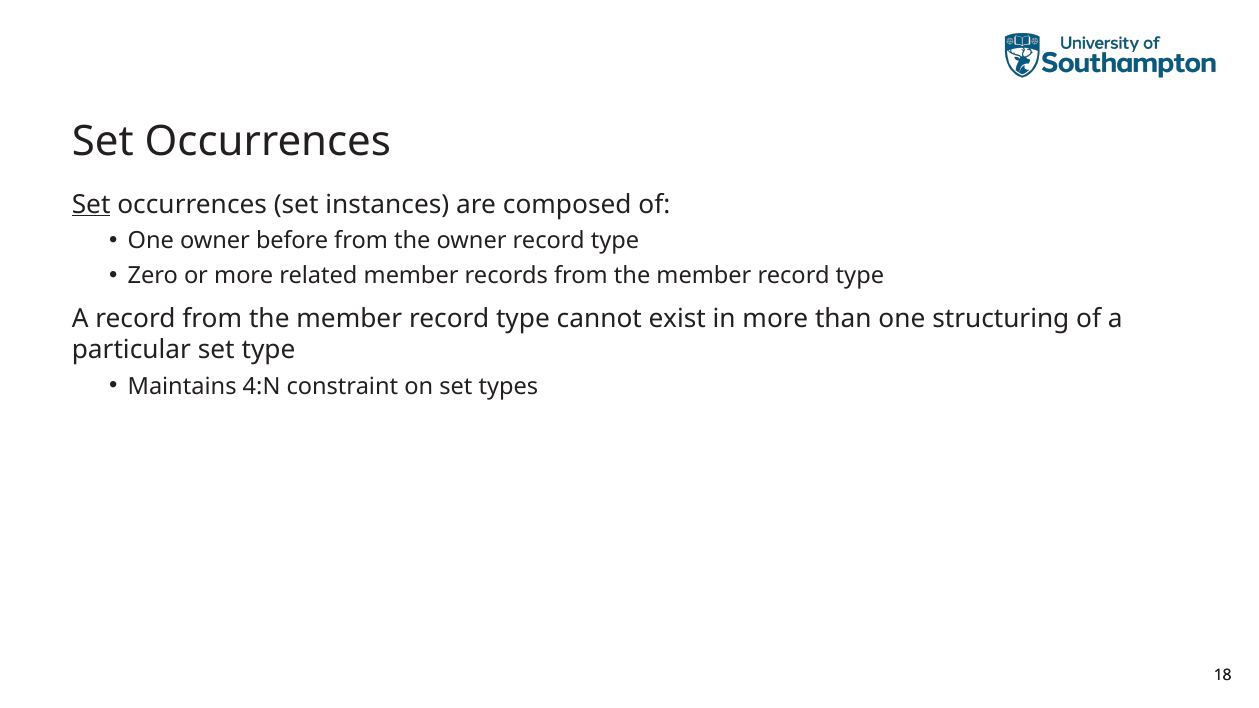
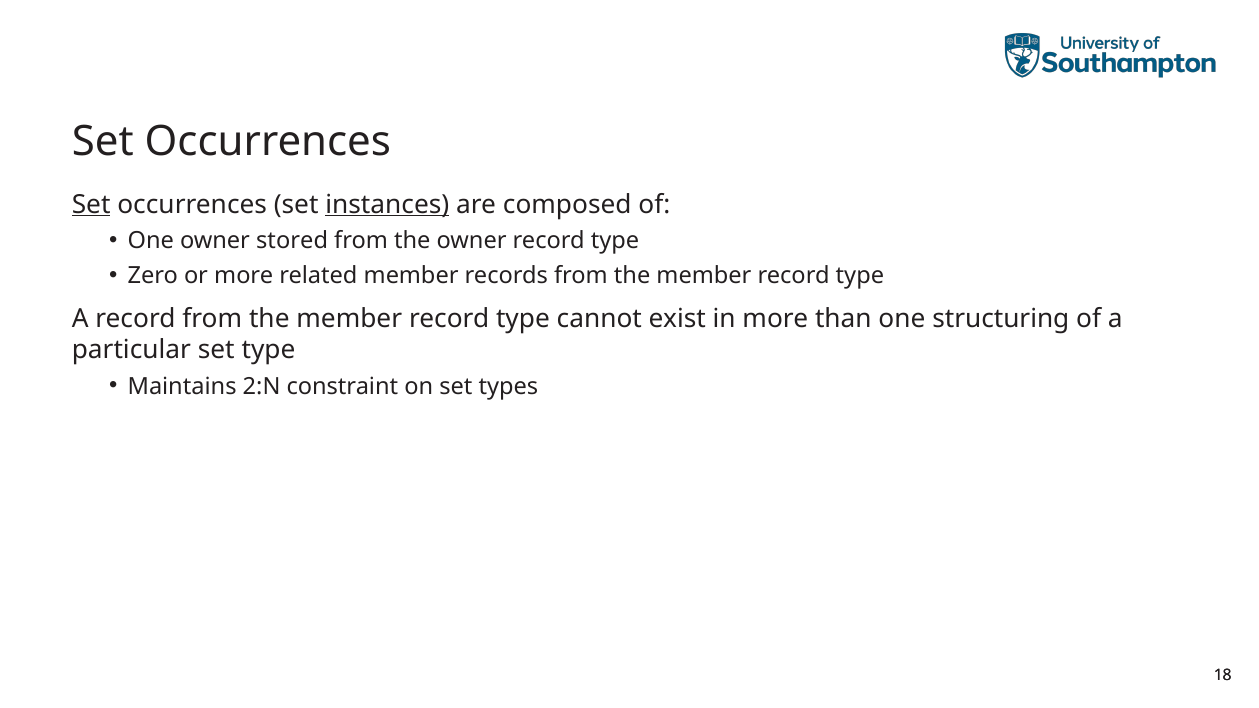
instances underline: none -> present (387, 204)
before: before -> stored (292, 241)
4:N: 4:N -> 2:N (262, 387)
